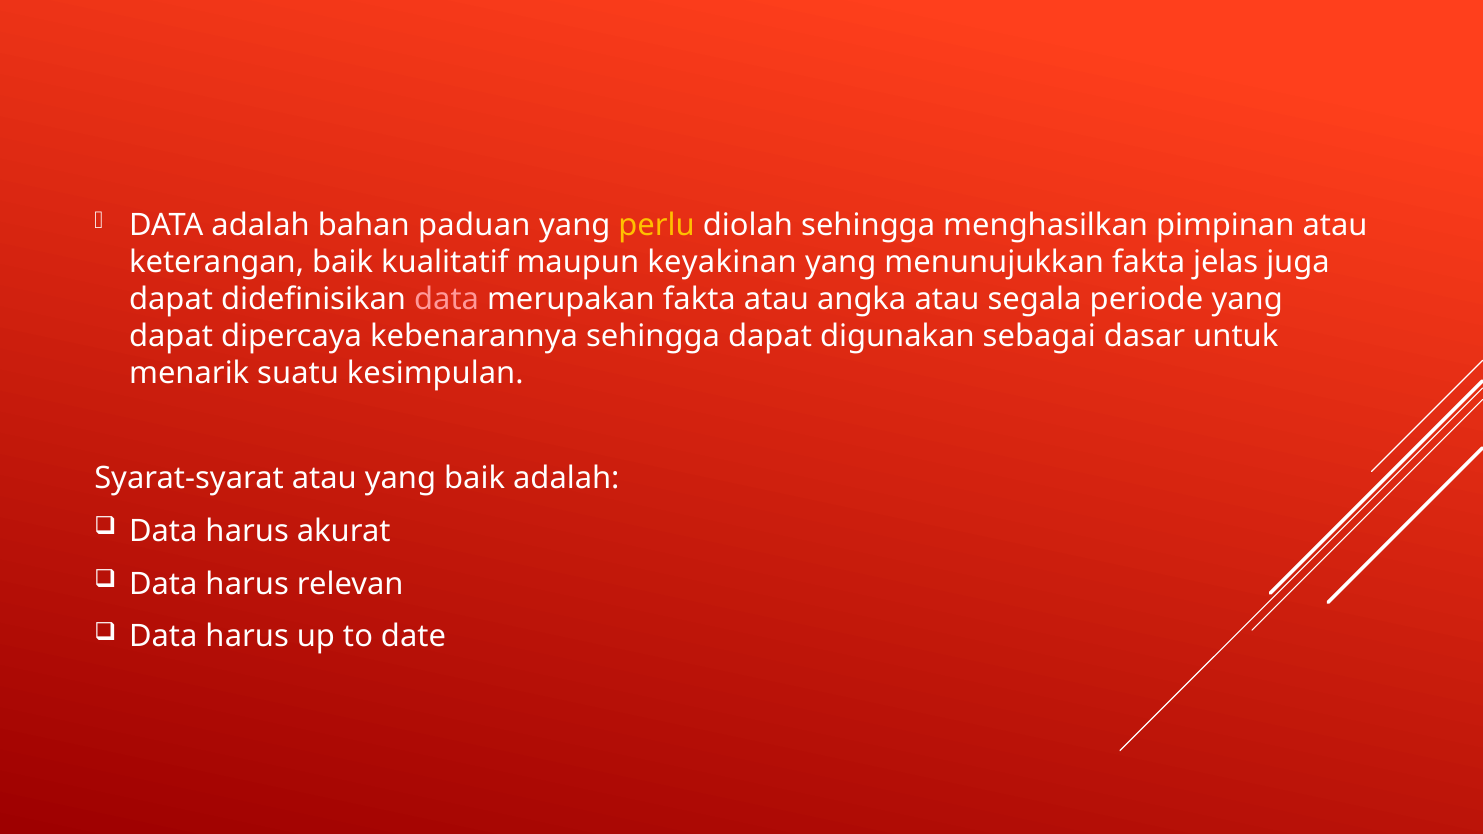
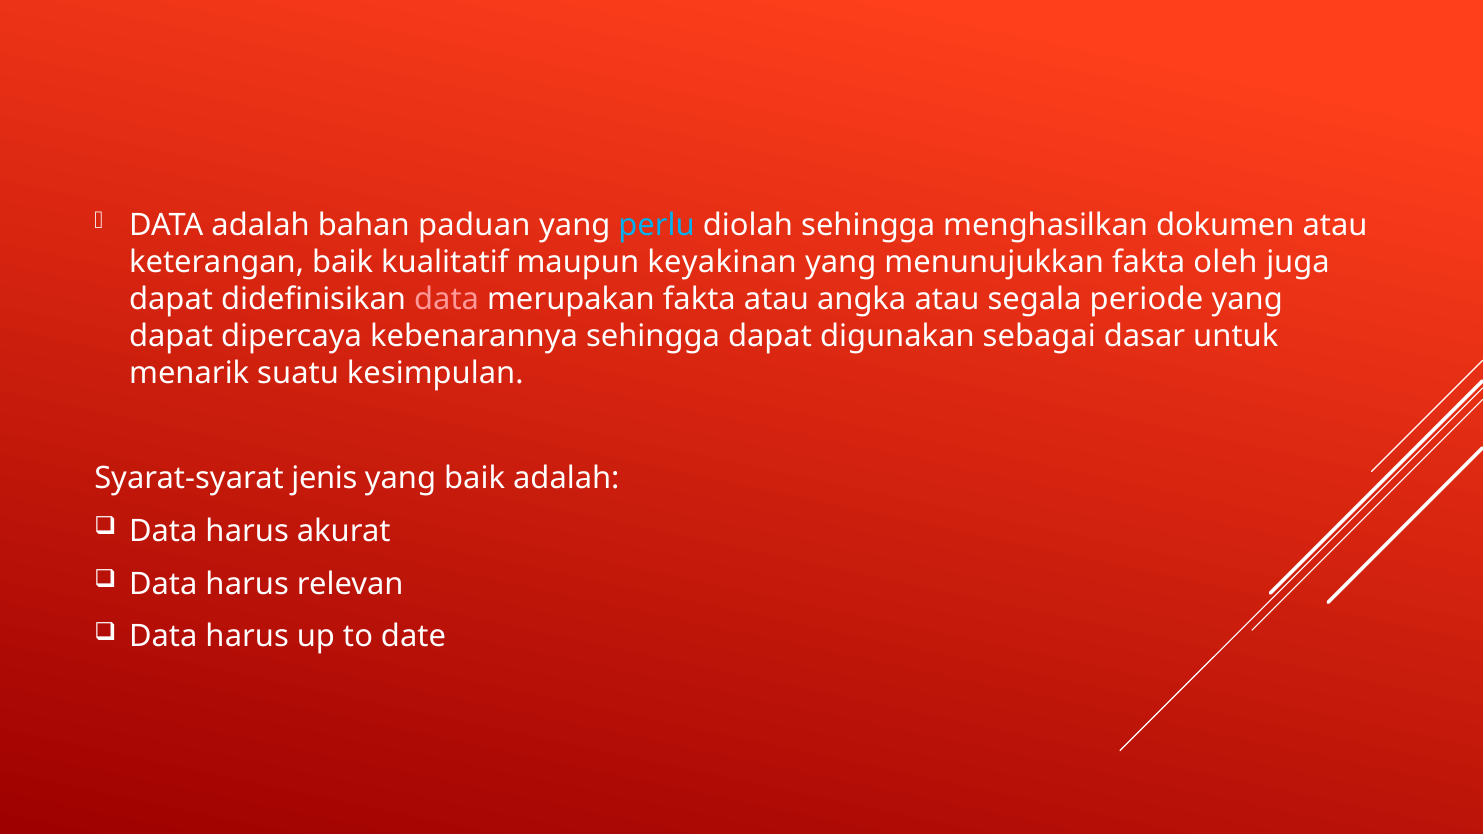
perlu colour: yellow -> light blue (657, 225)
pimpinan: pimpinan -> dokumen (1225, 225)
jelas: jelas -> oleh (1226, 262)
Syarat-syarat atau: atau -> jenis (324, 479)
